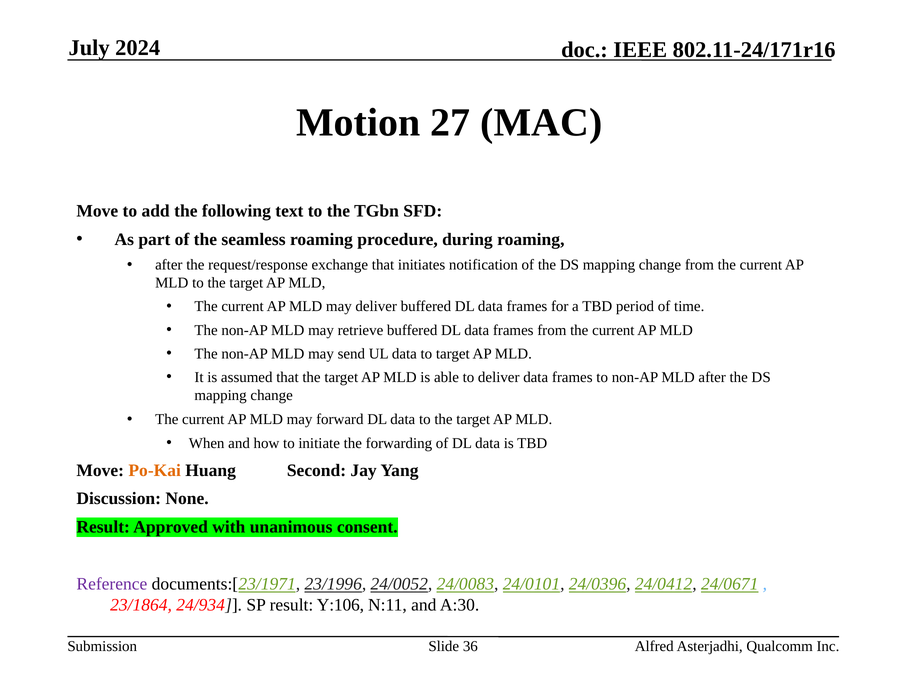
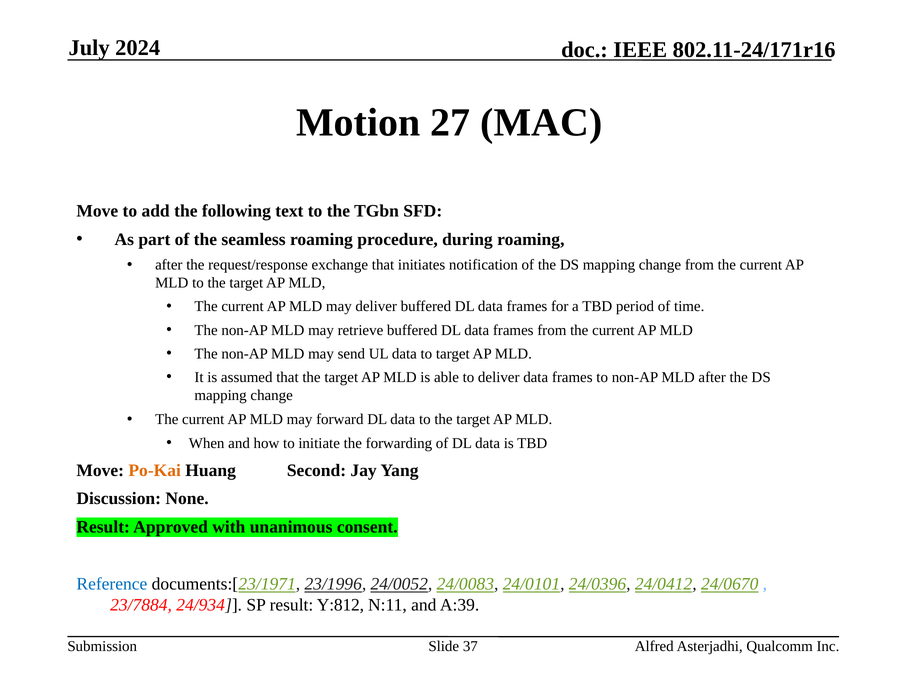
Reference colour: purple -> blue (112, 584)
24/0671: 24/0671 -> 24/0670 (730, 584)
23/1864: 23/1864 -> 23/7884 (141, 605)
Y:106: Y:106 -> Y:812 (340, 605)
A:30: A:30 -> A:39 (460, 605)
36: 36 -> 37 (470, 647)
